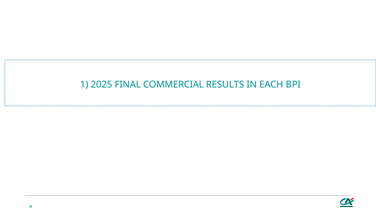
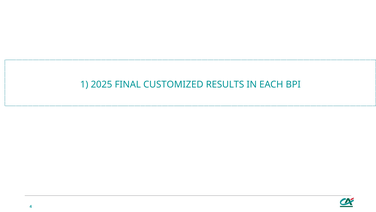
COMMERCIAL: COMMERCIAL -> CUSTOMIZED (173, 84)
